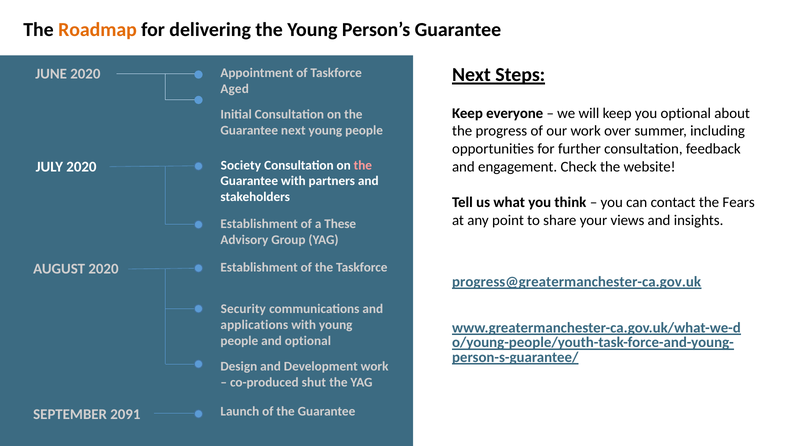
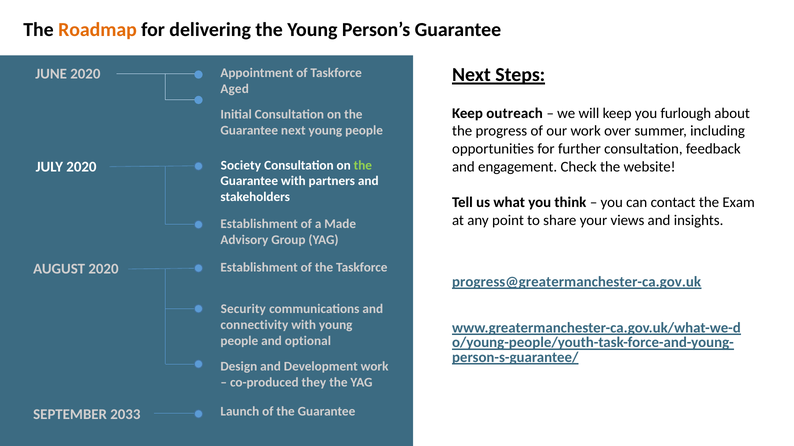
everyone: everyone -> outreach (515, 113)
you optional: optional -> furlough (686, 113)
the colour: pink -> light green (363, 165)
Fears: Fears -> Exam (739, 203)
These: These -> Made (340, 224)
applications: applications -> connectivity (254, 325)
shut: shut -> they (314, 383)
2091: 2091 -> 2033 (125, 415)
